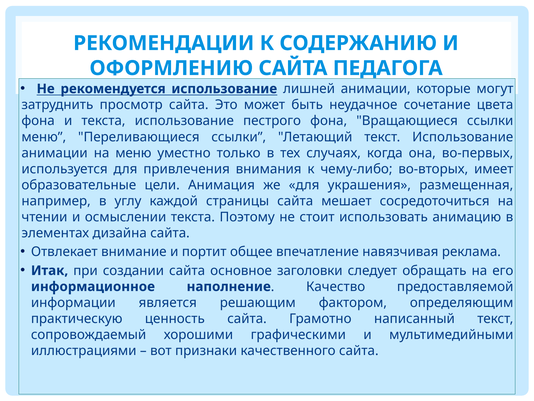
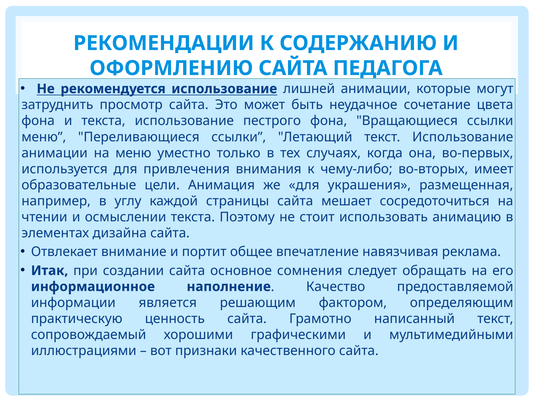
заголовки: заголовки -> сомнения (310, 270)
